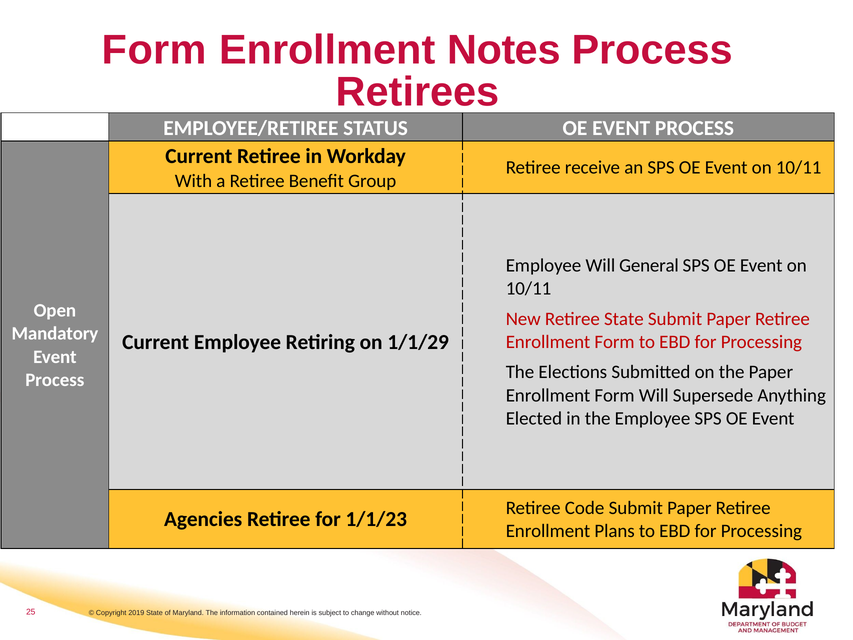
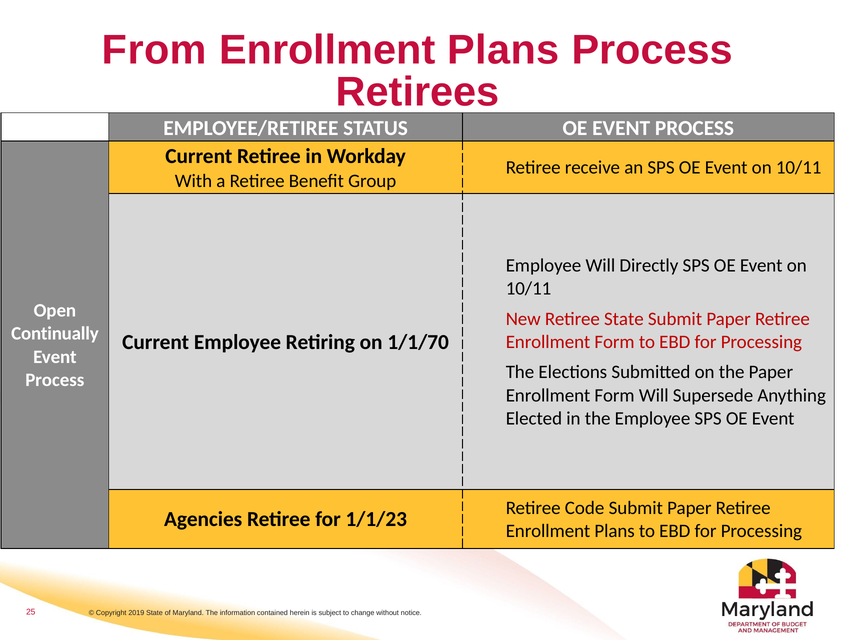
Form: Form -> From (154, 50)
Notes: Notes -> Plans (503, 50)
General: General -> Directly (649, 265)
Mandatory: Mandatory -> Continually (55, 334)
1/1/29: 1/1/29 -> 1/1/70 (418, 342)
